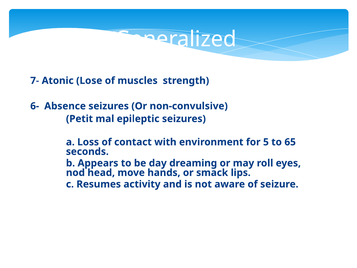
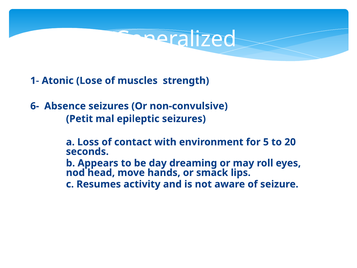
7-: 7- -> 1- (35, 81)
65: 65 -> 20 (290, 142)
